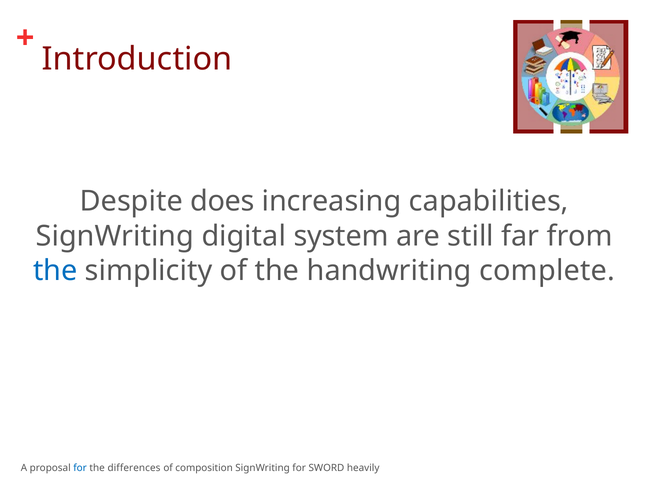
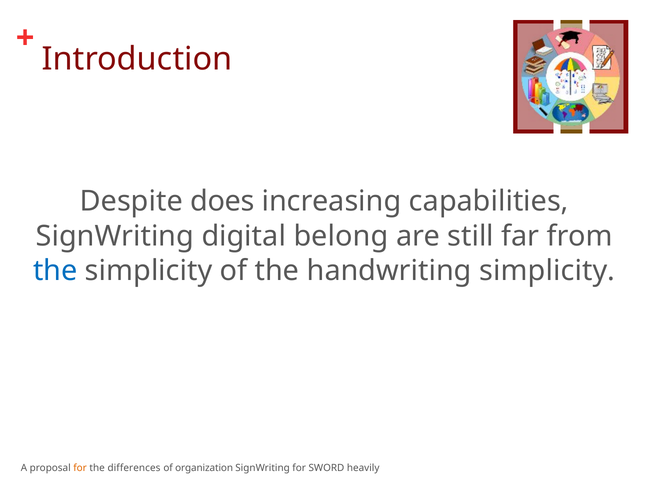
system: system -> belong (341, 236)
handwriting complete: complete -> simplicity (547, 271)
for colour: blue -> orange (80, 469)
composition: composition -> organization (204, 469)
